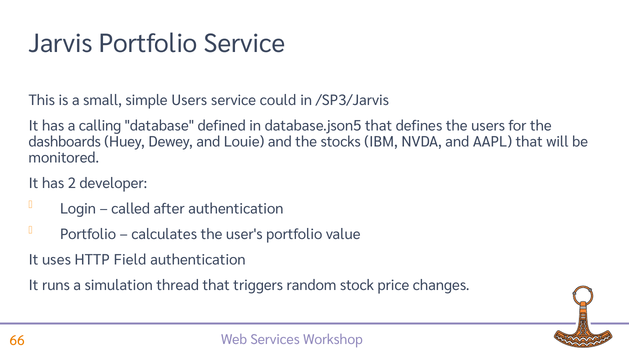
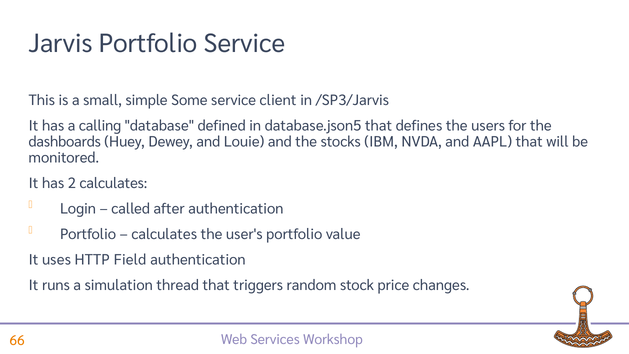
simple Users: Users -> Some (189, 100)
could: could -> client (278, 100)
2 developer: developer -> calculates (114, 183)
